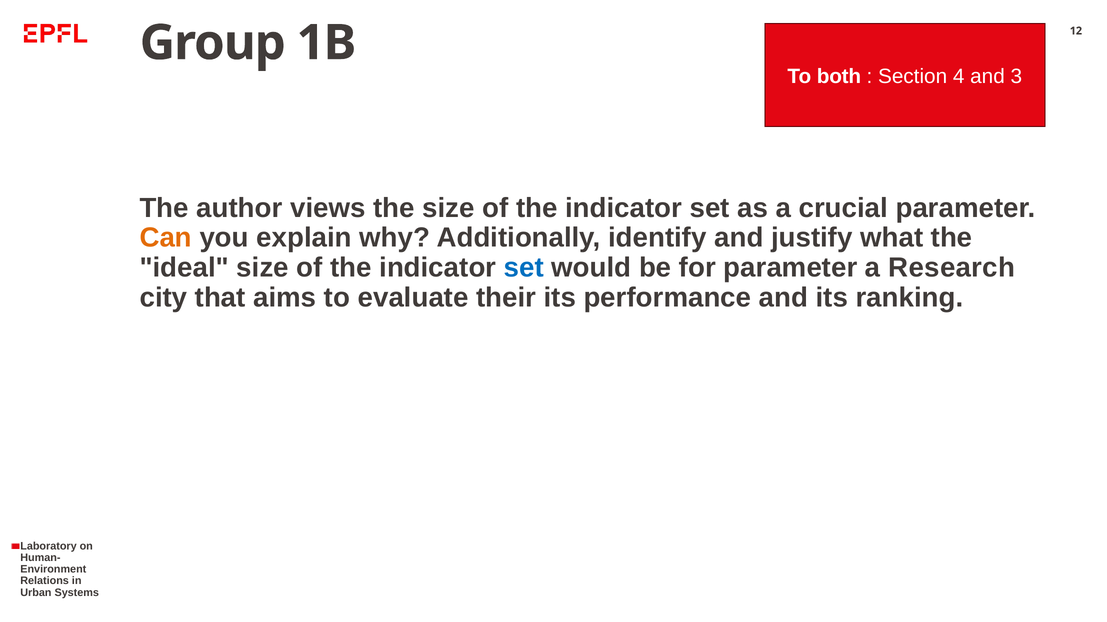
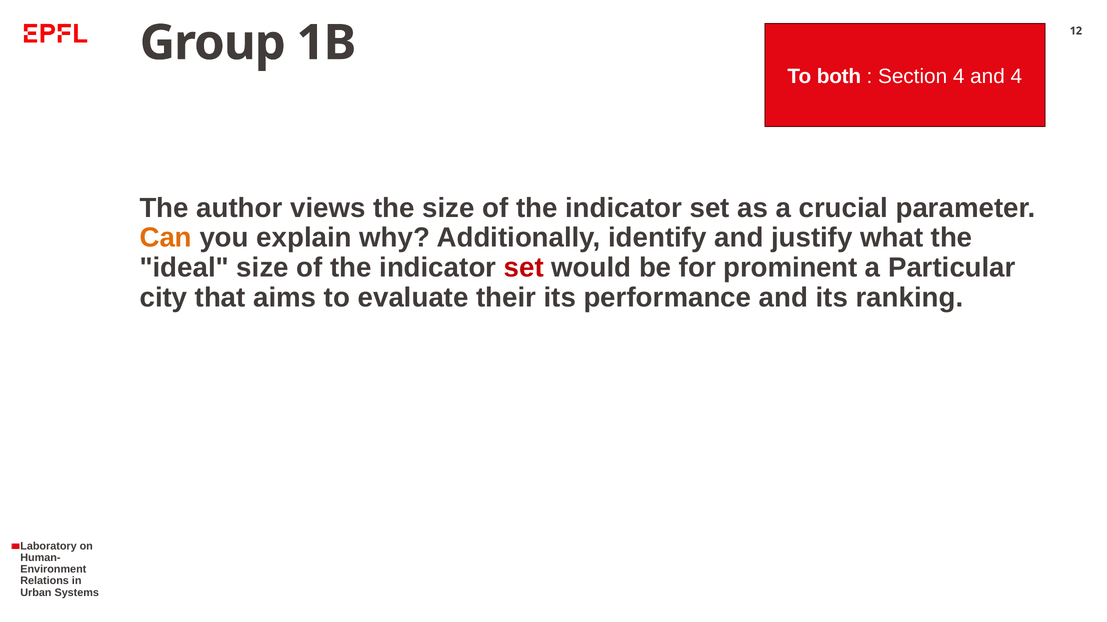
and 3: 3 -> 4 (1016, 77)
set colour: blue -> red (524, 268)
for parameter: parameter -> prominent (790, 268)
Research: Research -> Particular (952, 268)
